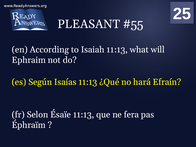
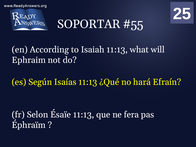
PLEASANT: PLEASANT -> SOPORTAR (89, 24)
